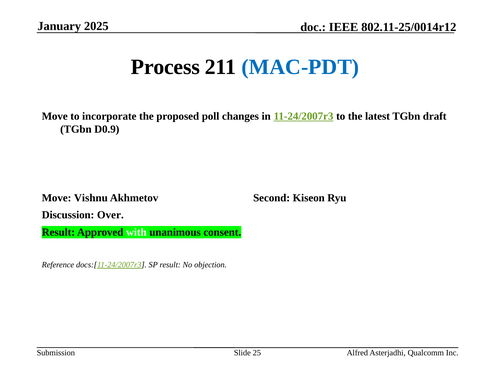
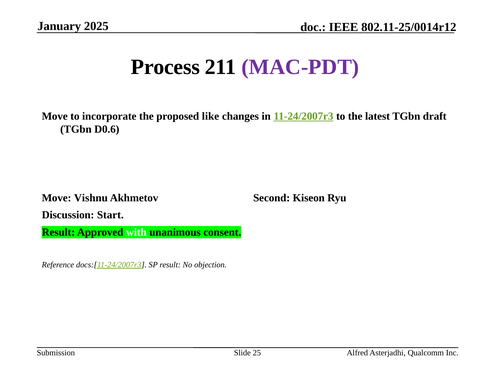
MAC-PDT colour: blue -> purple (300, 67)
poll: poll -> like (211, 116)
D0.9: D0.9 -> D0.6 (107, 129)
Over: Over -> Start (110, 215)
